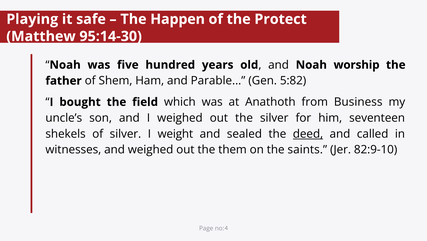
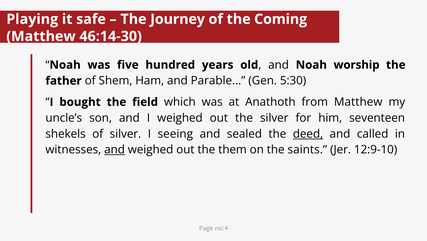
Happen: Happen -> Journey (178, 19)
Protect: Protect -> Coming (281, 19)
95:14-30: 95:14-30 -> 46:14-30 (111, 36)
5:82: 5:82 -> 5:30 (293, 81)
from Business: Business -> Matthew (358, 102)
weight: weight -> seeing (175, 134)
and underline: none -> present (115, 150)
82:9-10: 82:9-10 -> 12:9-10 (376, 150)
